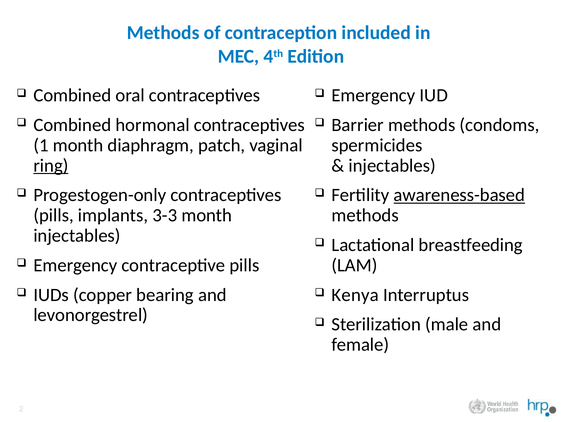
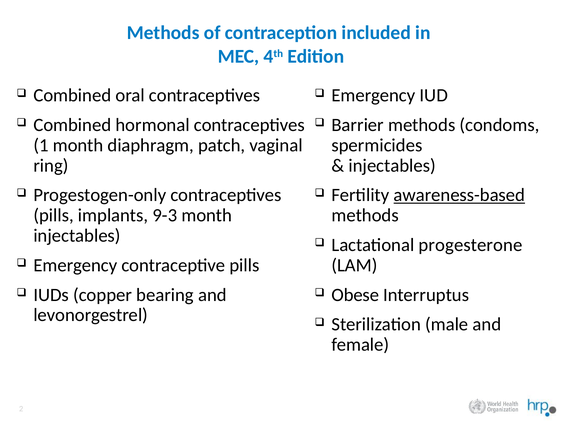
ring underline: present -> none (51, 165)
3-3: 3-3 -> 9-3 (165, 215)
breastfeeding: breastfeeding -> progesterone (471, 245)
Kenya: Kenya -> Obese (355, 294)
